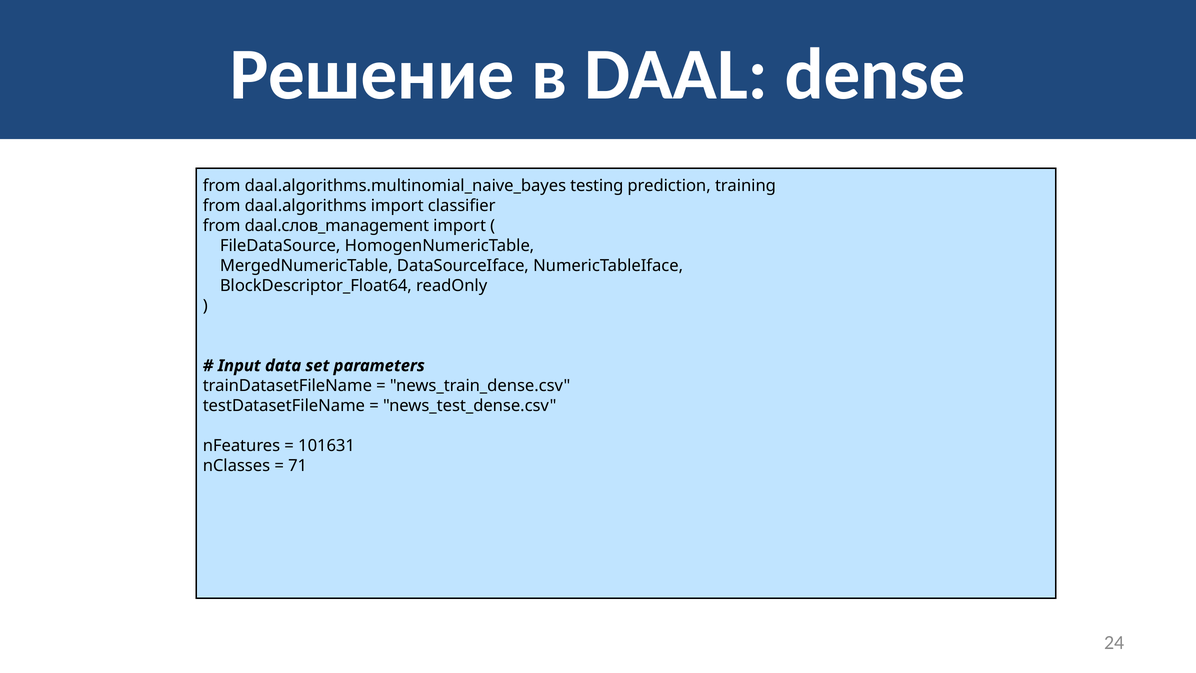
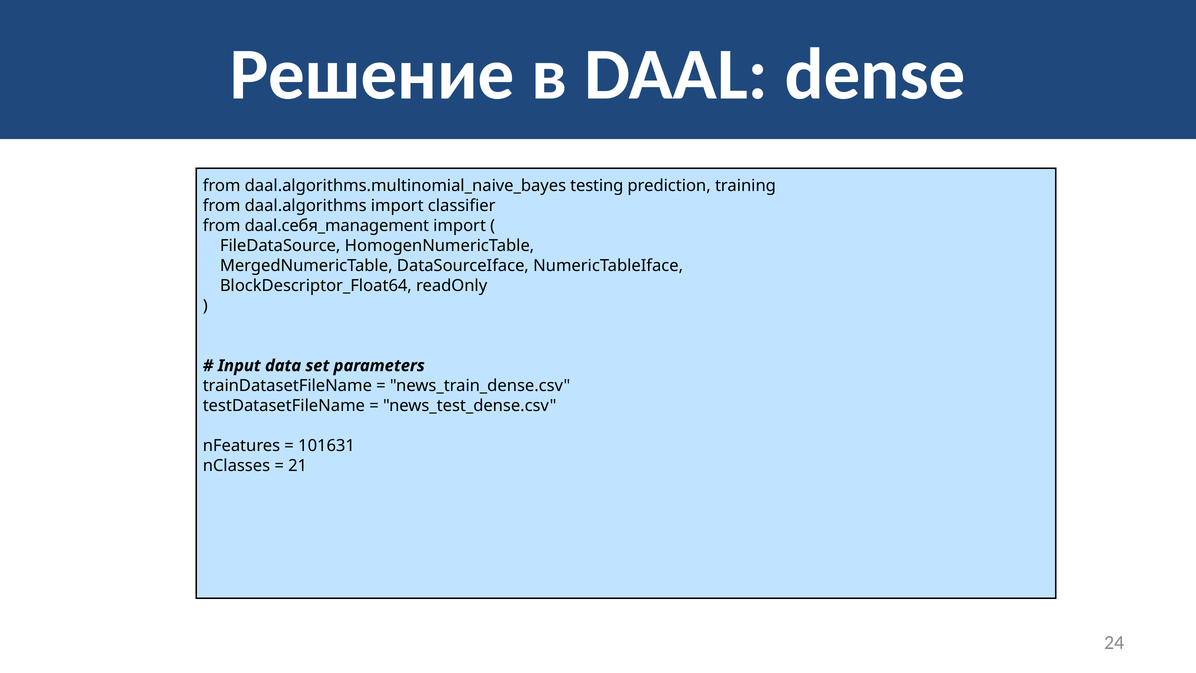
daal.слов_management: daal.слов_management -> daal.себя_management (337, 226)
71: 71 -> 21 (298, 465)
